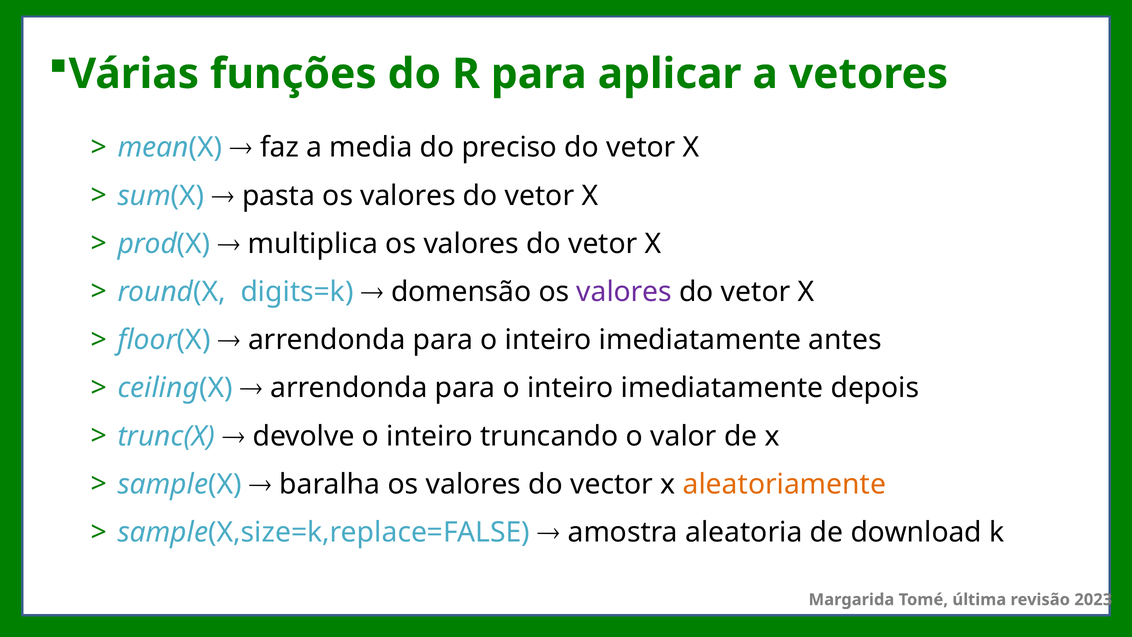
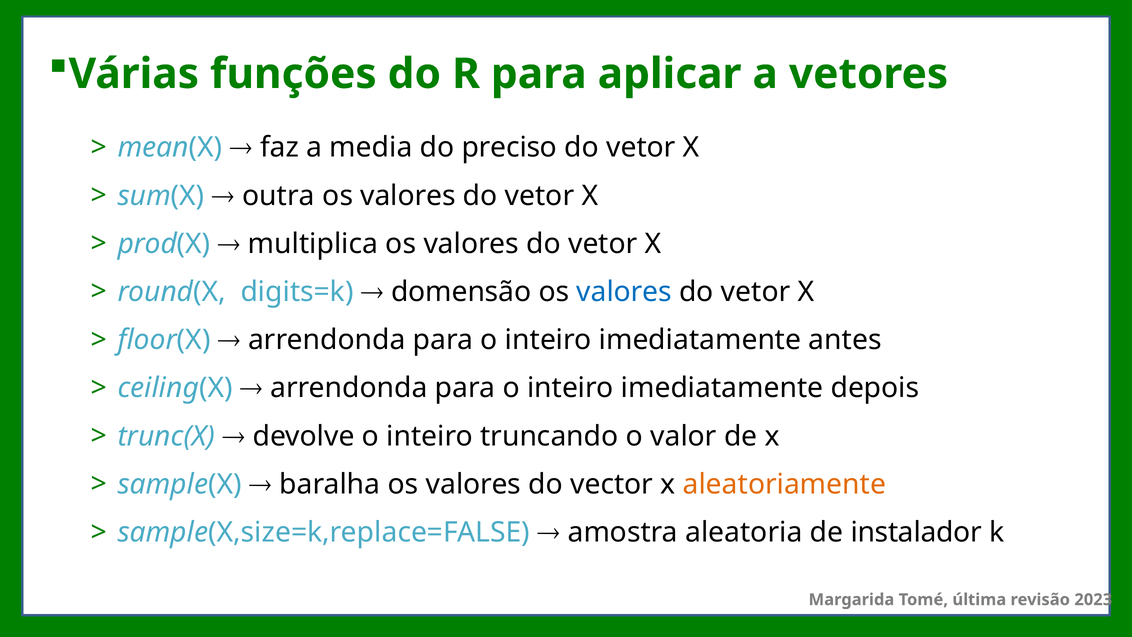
pasta: pasta -> outra (278, 196)
valores colour: purple -> blue (624, 292)
download: download -> instalador (916, 532)
